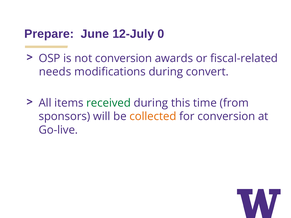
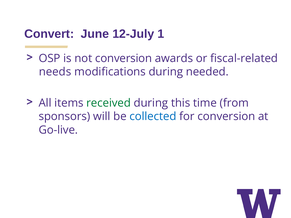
Prepare: Prepare -> Convert (49, 34)
0: 0 -> 1 (161, 34)
convert: convert -> needed (207, 72)
collected colour: orange -> blue (153, 117)
